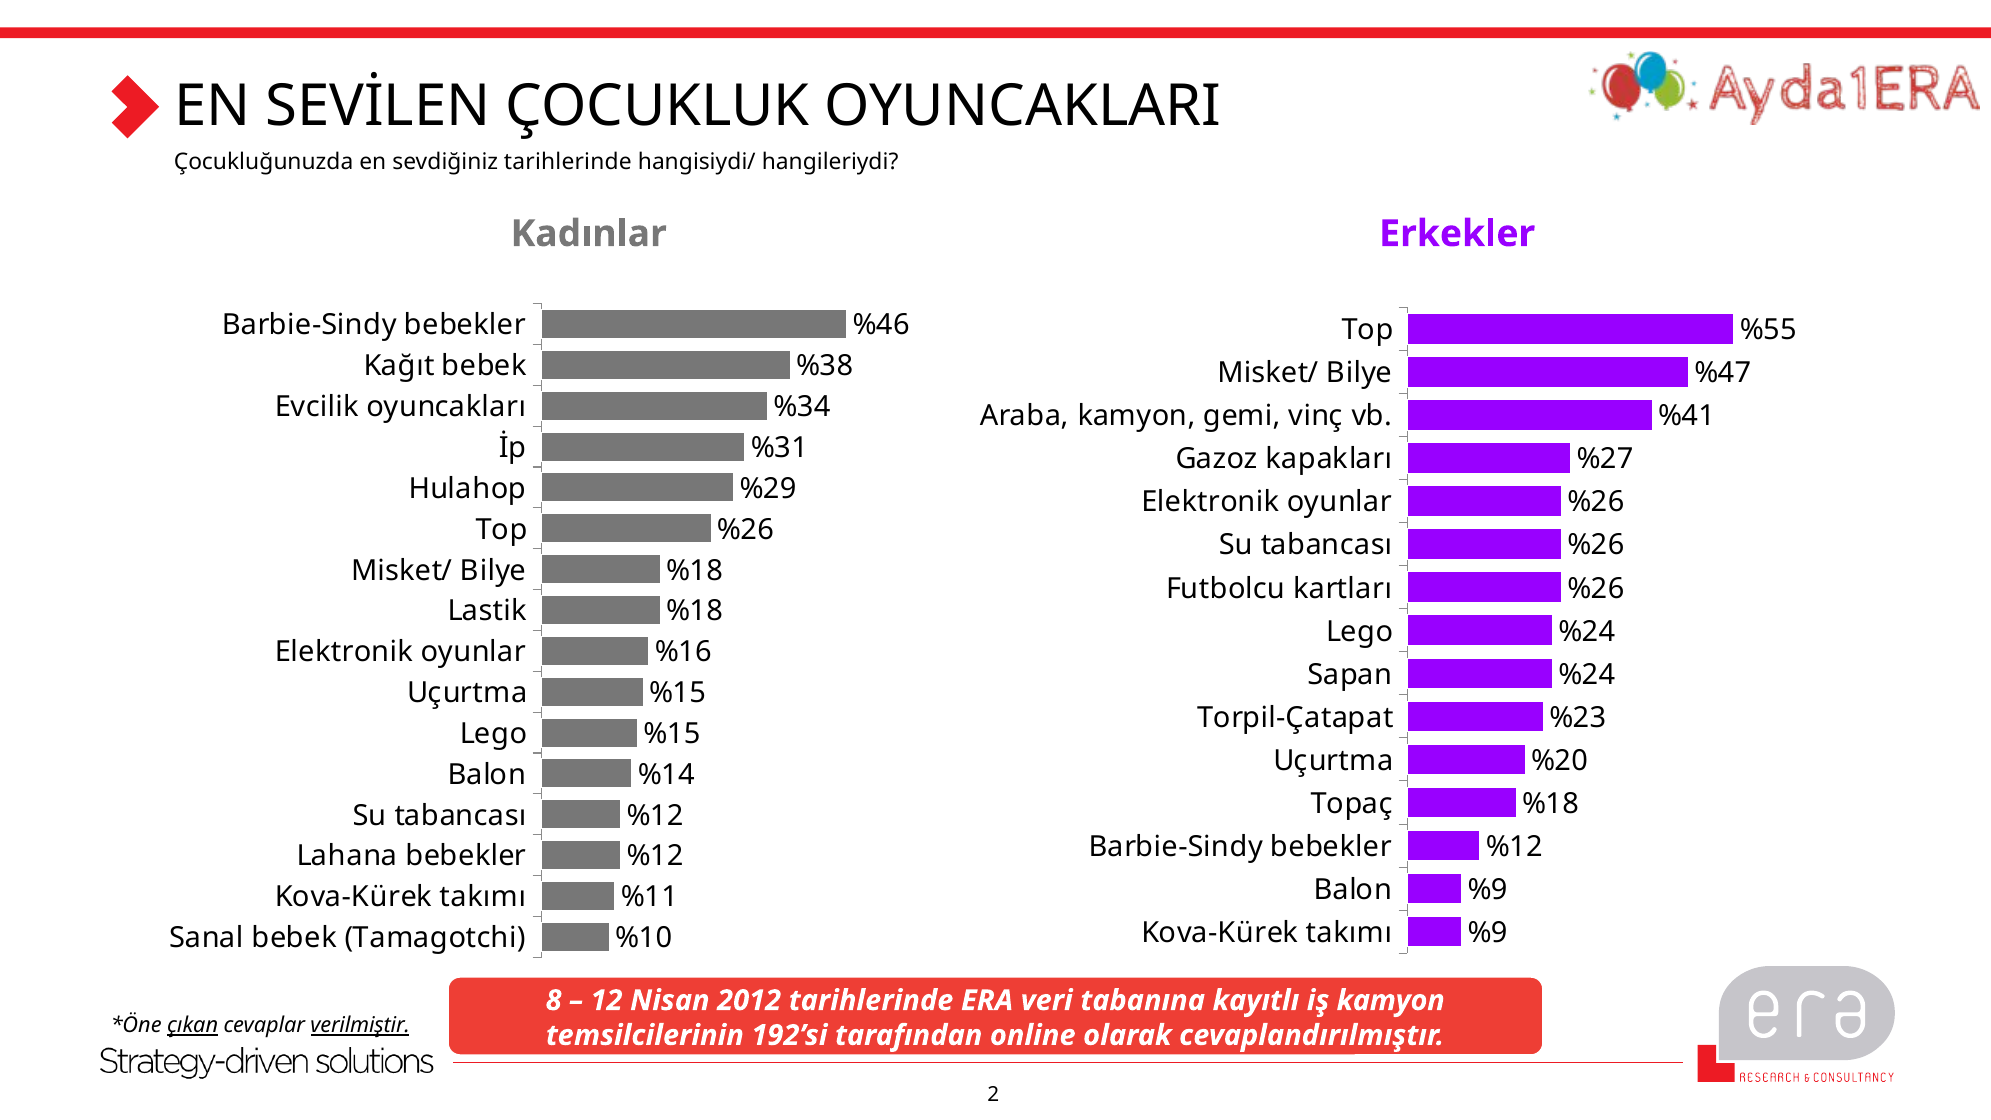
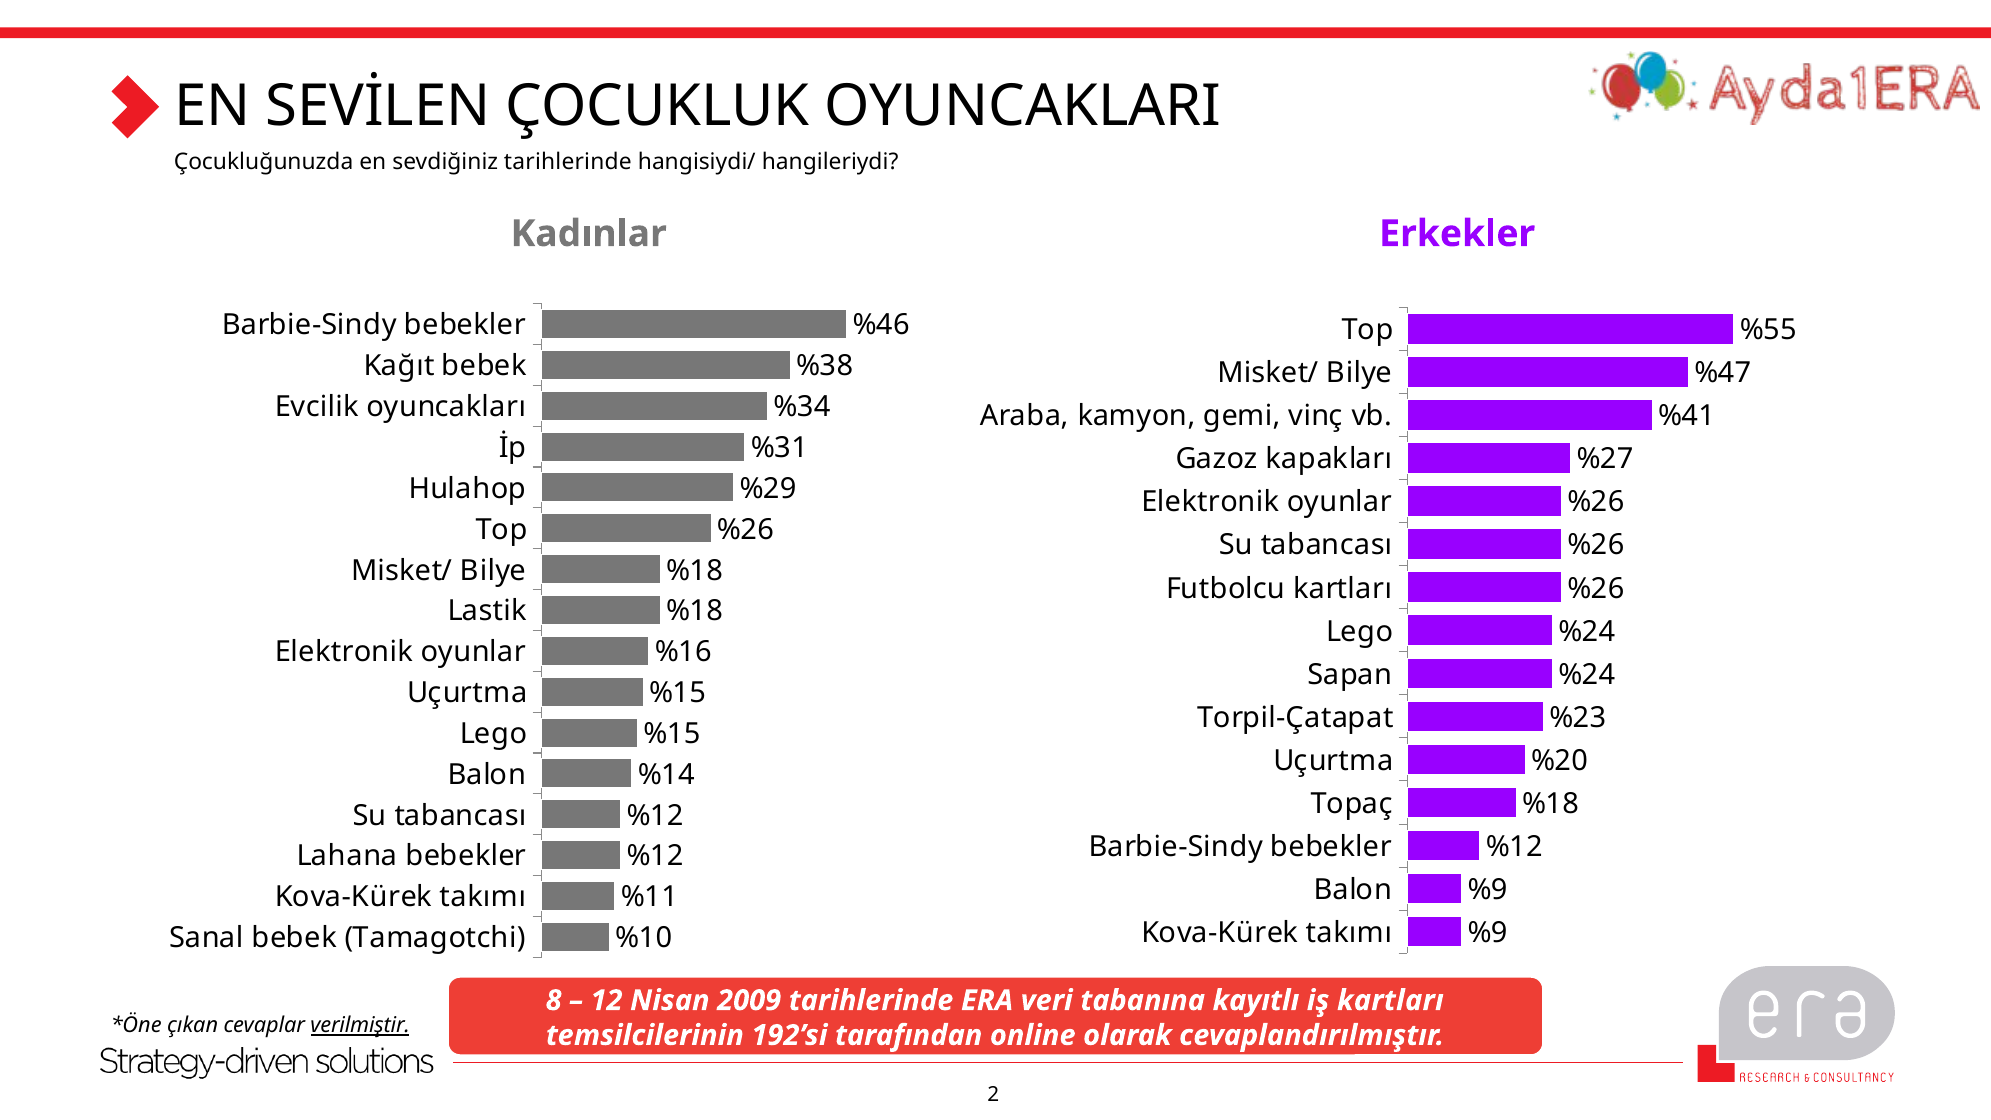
2012: 2012 -> 2009 (749, 1000)
iş kamyon: kamyon -> kartları (1390, 1000)
çıkan underline: present -> none (193, 1026)
